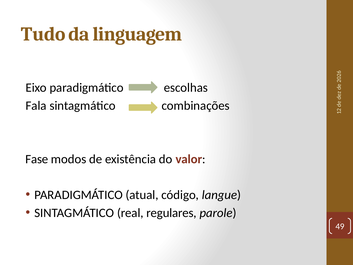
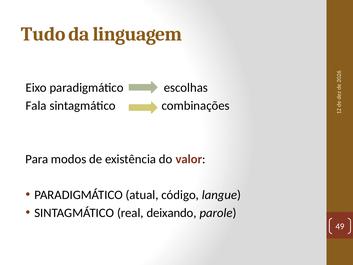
Fase: Fase -> Para (37, 159)
regulares: regulares -> deixando (172, 213)
